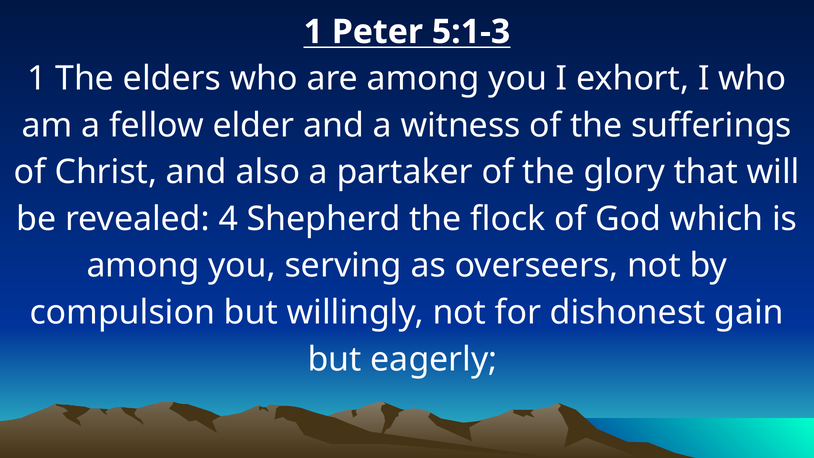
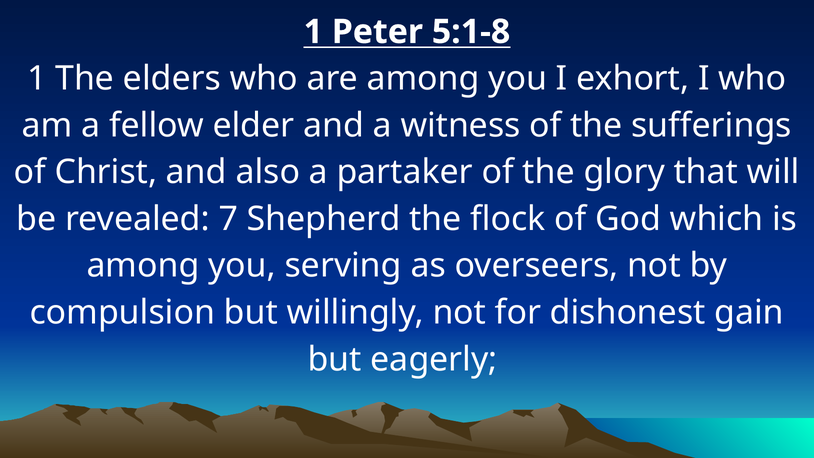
5:1-3: 5:1-3 -> 5:1-8 (471, 32)
4: 4 -> 7 (228, 219)
